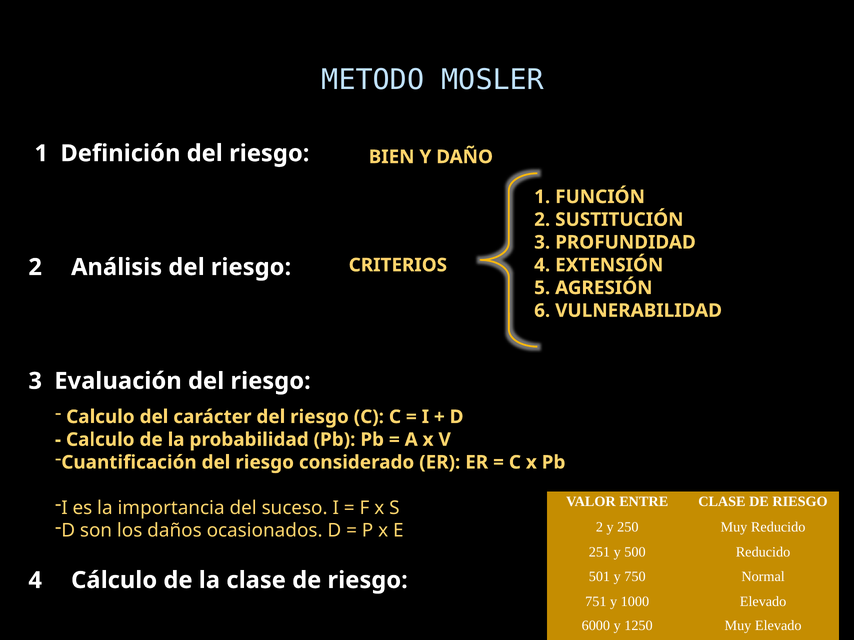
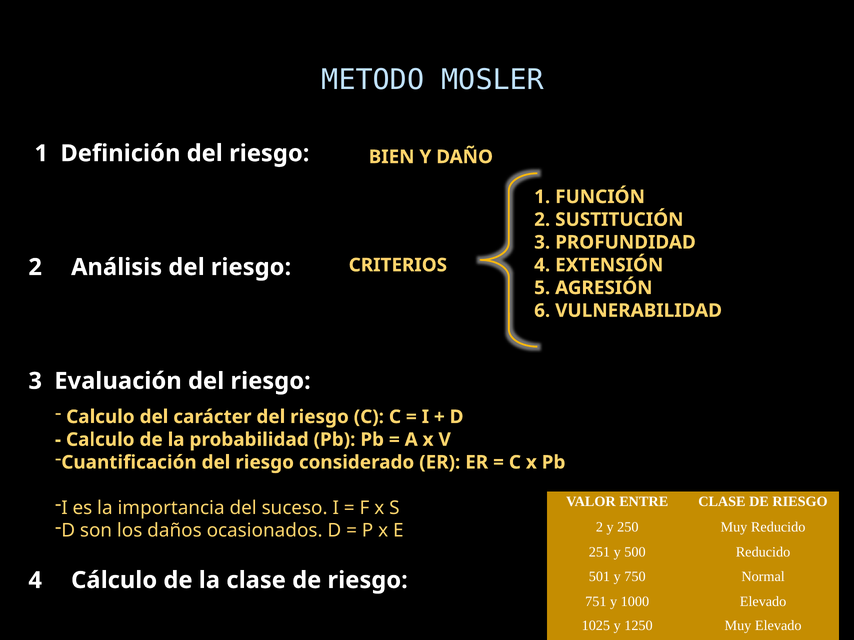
6000: 6000 -> 1025 (596, 626)
